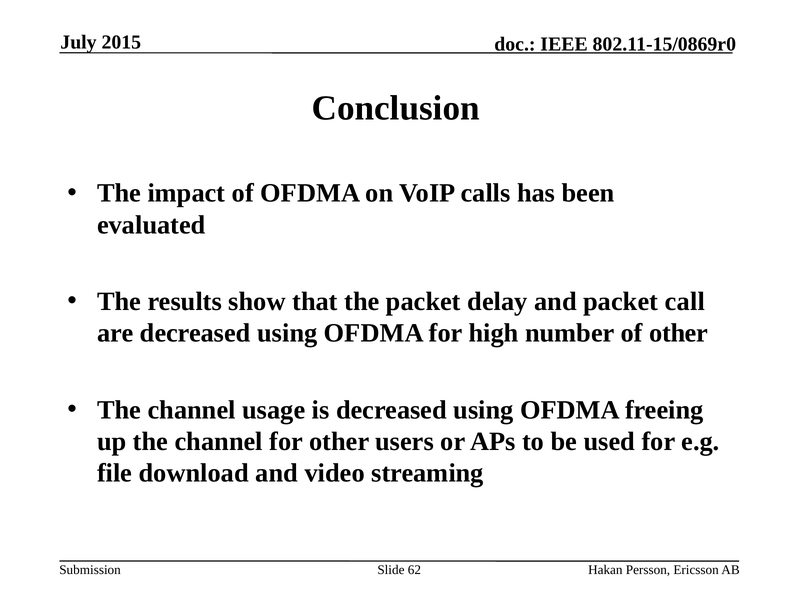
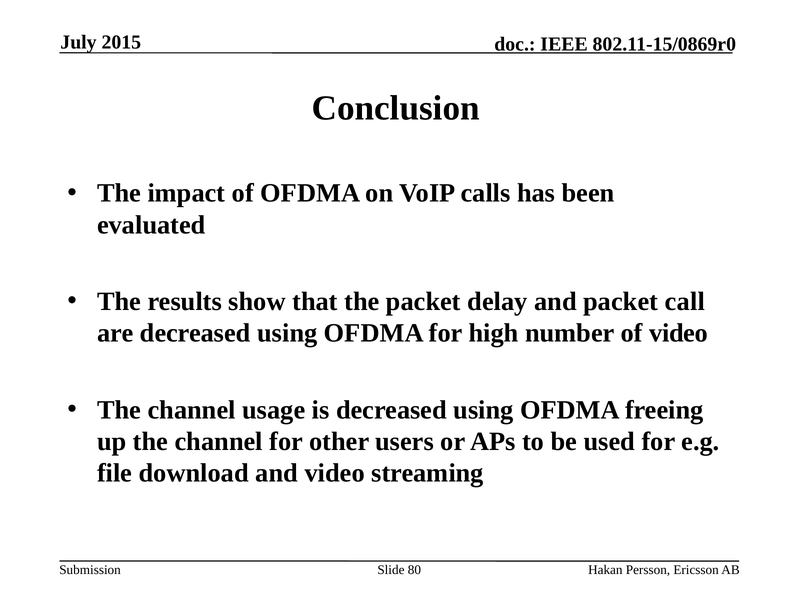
of other: other -> video (679, 333)
62: 62 -> 80 (414, 570)
